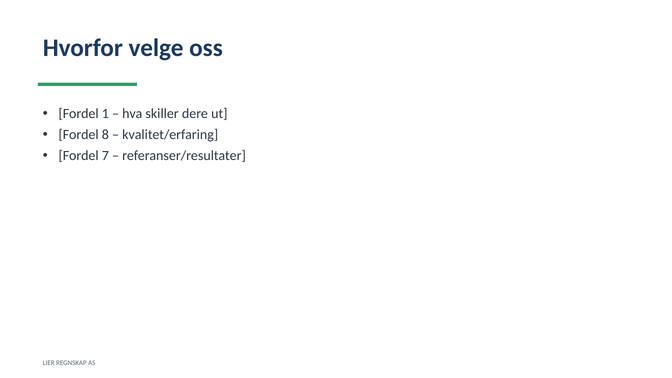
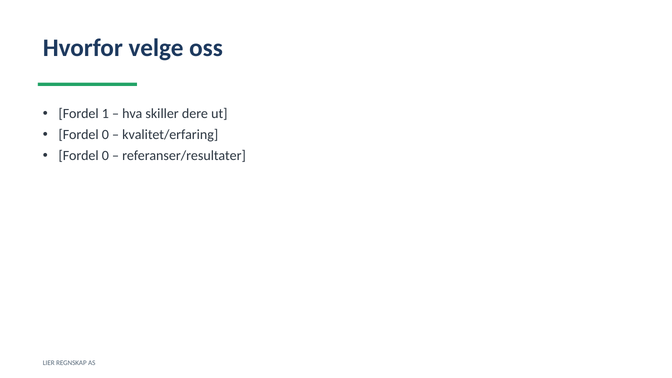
8: 8 -> 0 (105, 135)
7: 7 -> 0 (105, 156)
